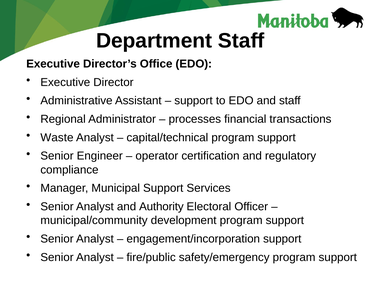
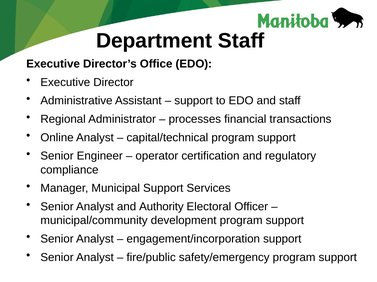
Waste: Waste -> Online (57, 138)
